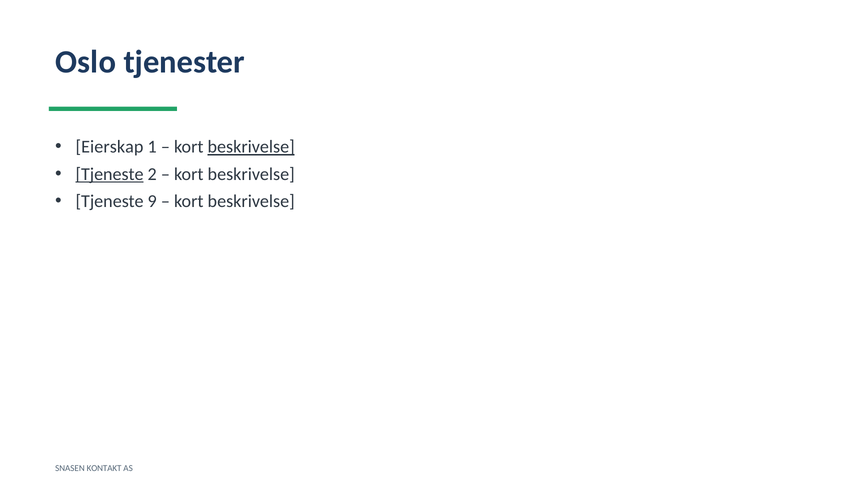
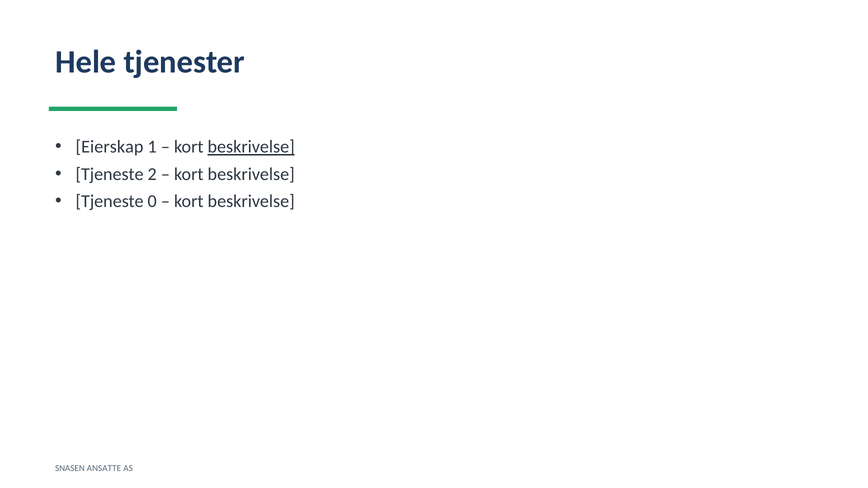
Oslo: Oslo -> Hele (86, 62)
Tjeneste underline: present -> none (110, 174)
9: 9 -> 0 (152, 201)
KONTAKT: KONTAKT -> ANSATTE (104, 468)
